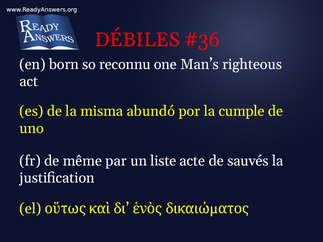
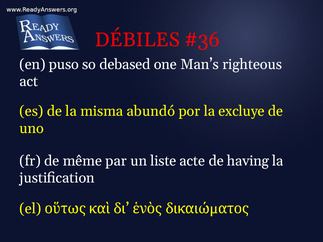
born: born -> puso (64, 64)
reconnu: reconnu -> debased (125, 64)
cumple: cumple -> excluye (242, 111)
sauvés: sauvés -> having (248, 161)
